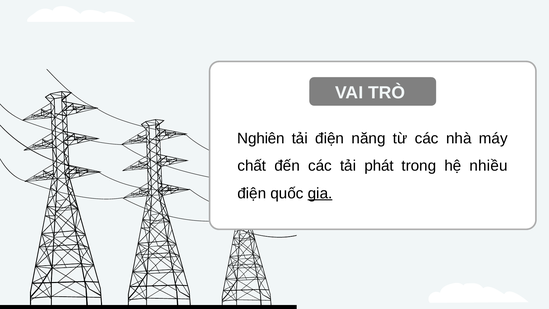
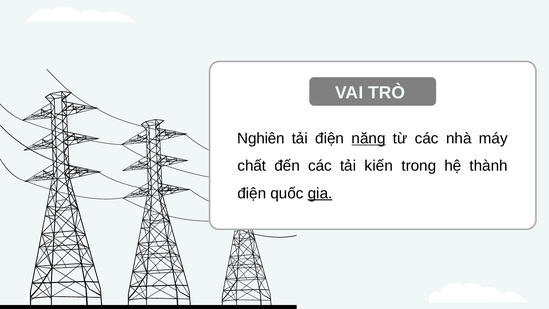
năng underline: none -> present (369, 138)
phát: phát -> kiến (379, 166)
nhiều: nhiều -> thành (489, 166)
